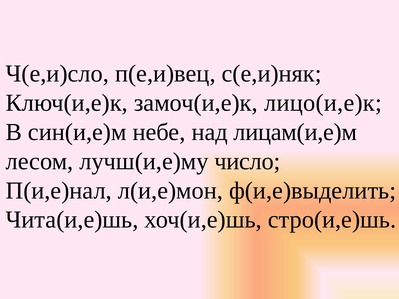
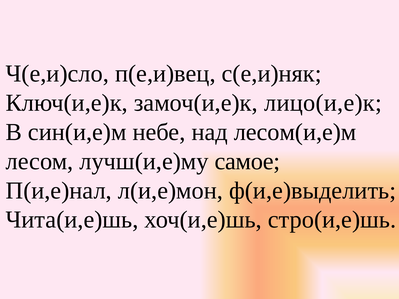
лицам(и,е)м: лицам(и,е)м -> лесом(и,е)м (295, 132)
число: число -> самое (247, 161)
